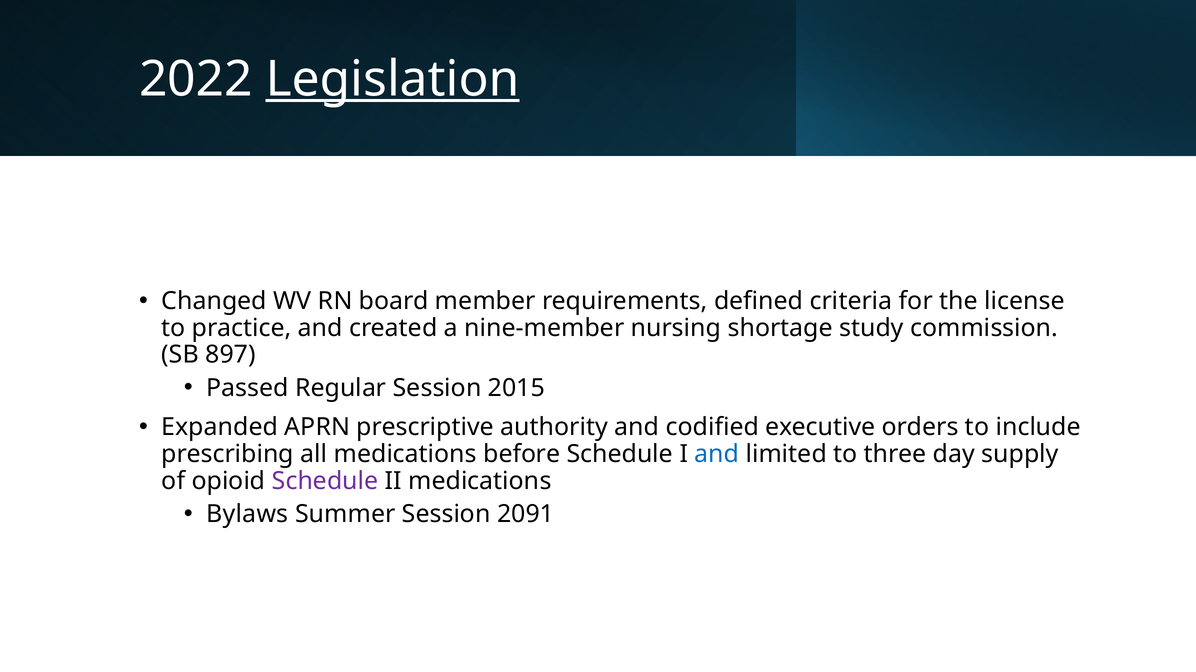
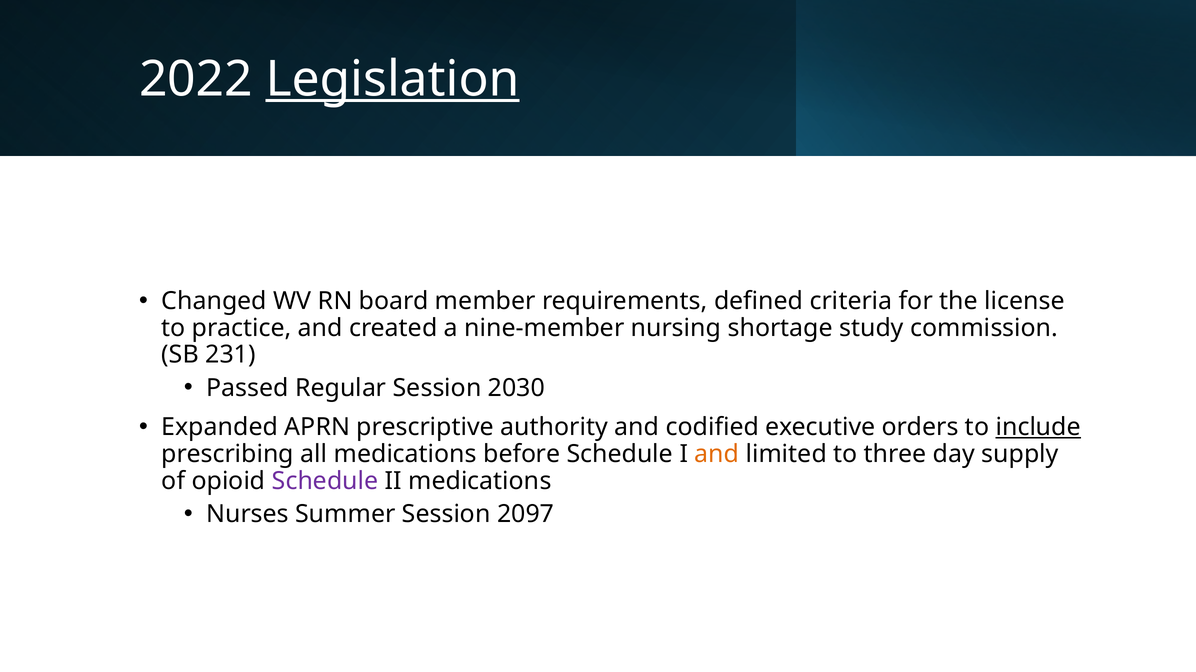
897: 897 -> 231 (230, 355)
2015: 2015 -> 2030 (516, 388)
include underline: none -> present (1038, 428)
and colour: blue -> orange (717, 455)
Bylaws: Bylaws -> Nurses (247, 515)
2091: 2091 -> 2097 (526, 515)
